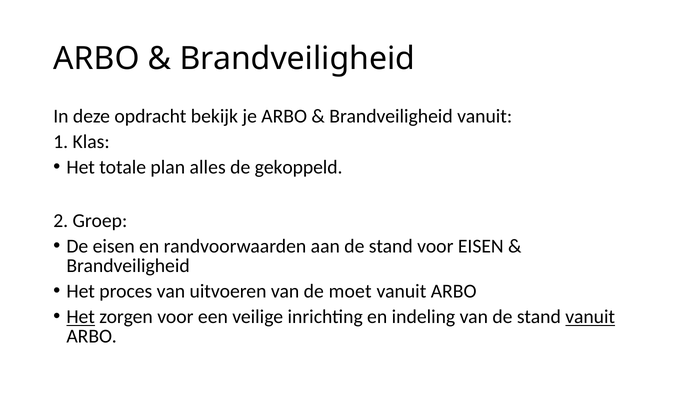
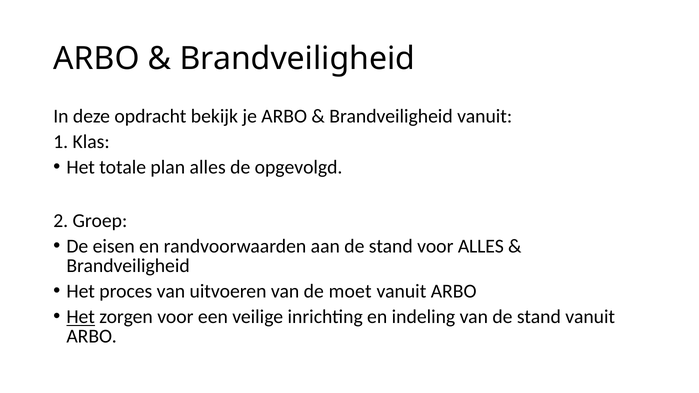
gekoppeld: gekoppeld -> opgevolgd (299, 167)
voor EISEN: EISEN -> ALLES (481, 247)
vanuit underline: present -> none (590, 317)
